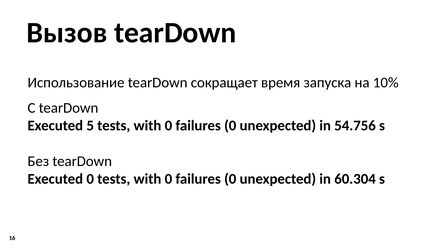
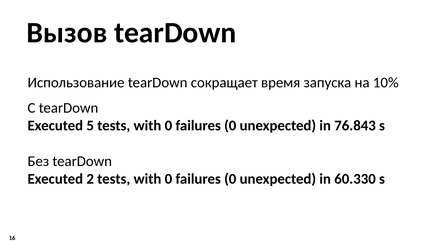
54.756: 54.756 -> 76.843 (355, 125)
Executed 0: 0 -> 2 (90, 179)
60.304: 60.304 -> 60.330 (355, 179)
